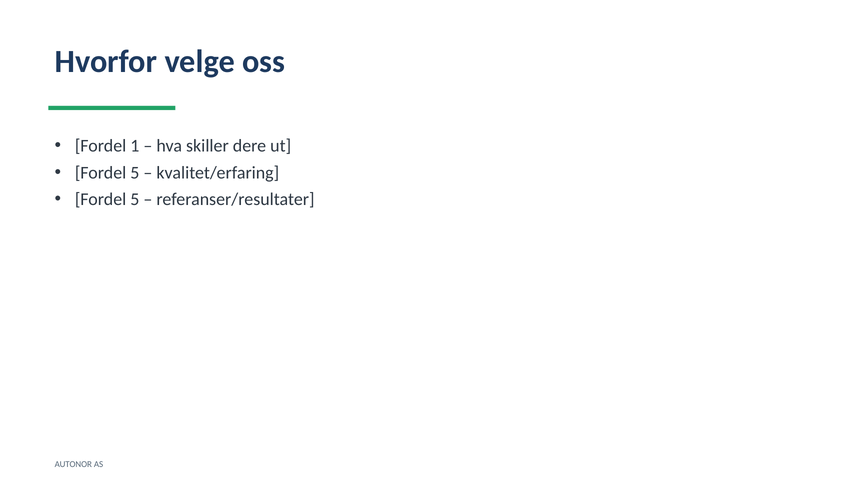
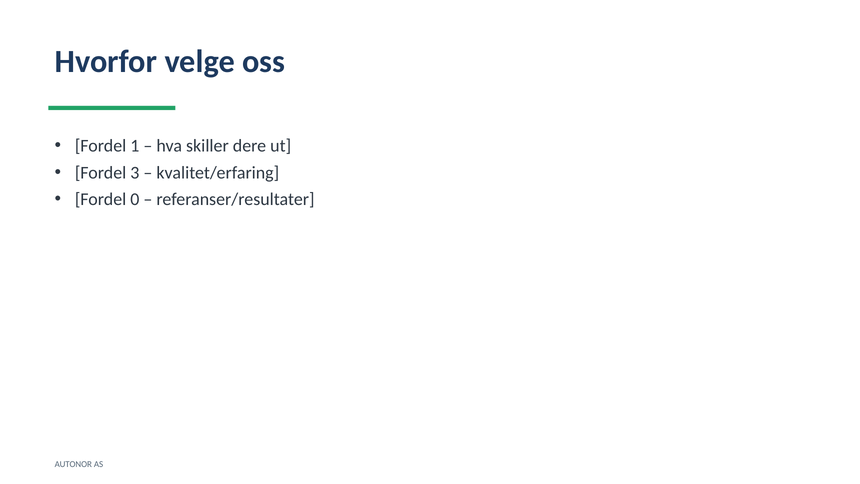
5: 5 -> 3 (135, 173)
5: 5 -> 0 (135, 199)
